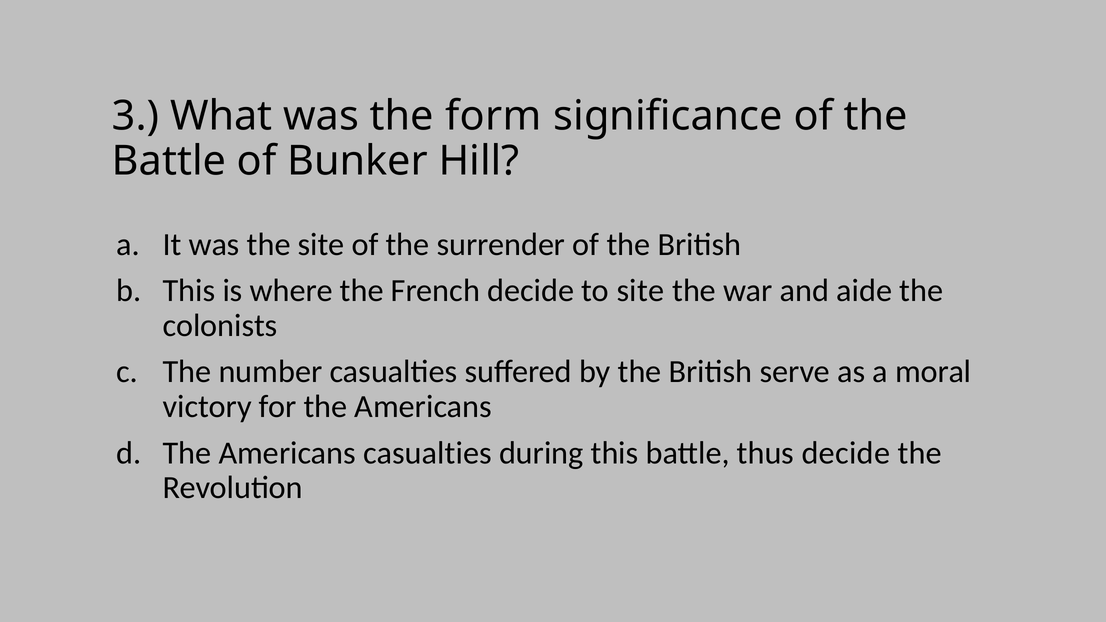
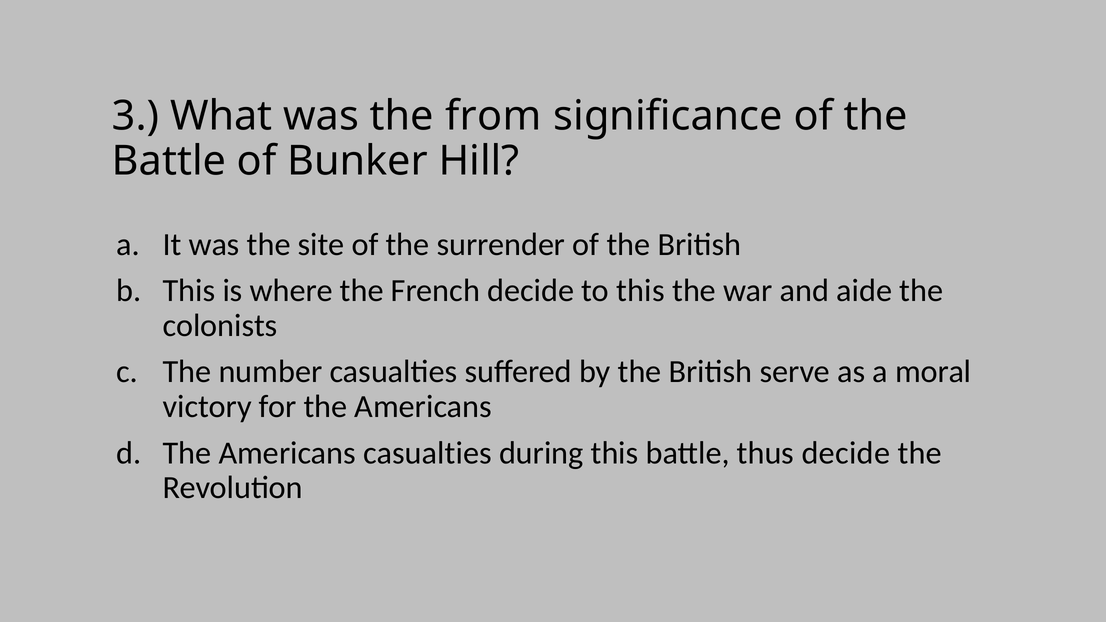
form: form -> from (493, 116)
to site: site -> this (640, 291)
